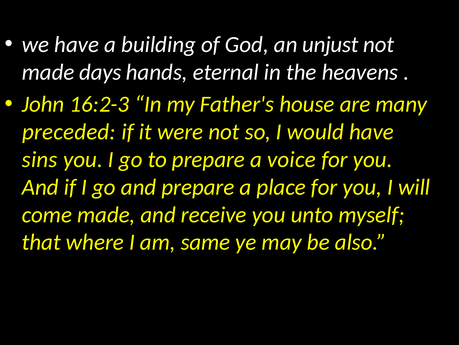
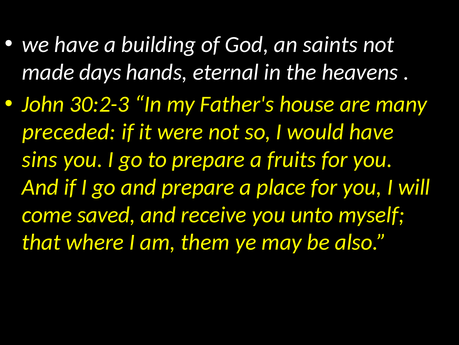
unjust: unjust -> saints (330, 44)
16:2-3: 16:2-3 -> 30:2-3 (99, 104)
voice: voice -> fruits (292, 159)
come made: made -> saved (106, 214)
same: same -> them (205, 242)
